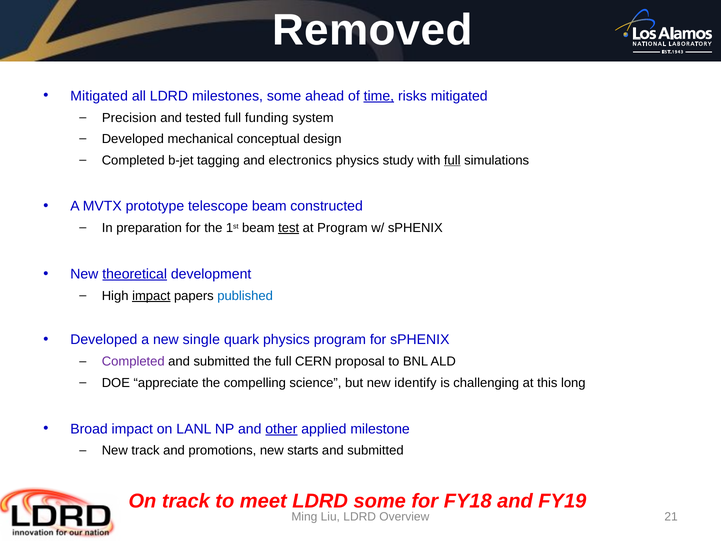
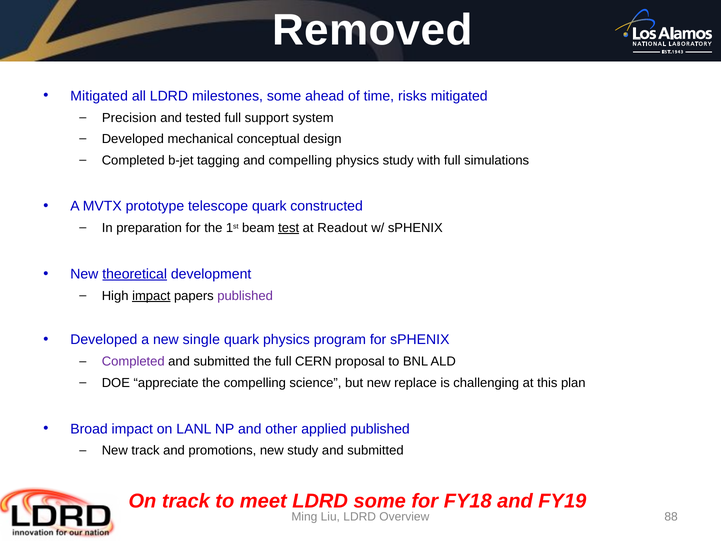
time underline: present -> none (379, 96)
funding: funding -> support (267, 118)
and electronics: electronics -> compelling (300, 160)
full underline: present -> none (452, 160)
telescope beam: beam -> quark (269, 206)
at Program: Program -> Readout (342, 228)
published colour: blue -> purple (245, 296)
identify: identify -> replace (416, 383)
long: long -> plan (573, 383)
other underline: present -> none (281, 429)
applied milestone: milestone -> published (380, 429)
new starts: starts -> study (303, 450)
21: 21 -> 88 (671, 516)
